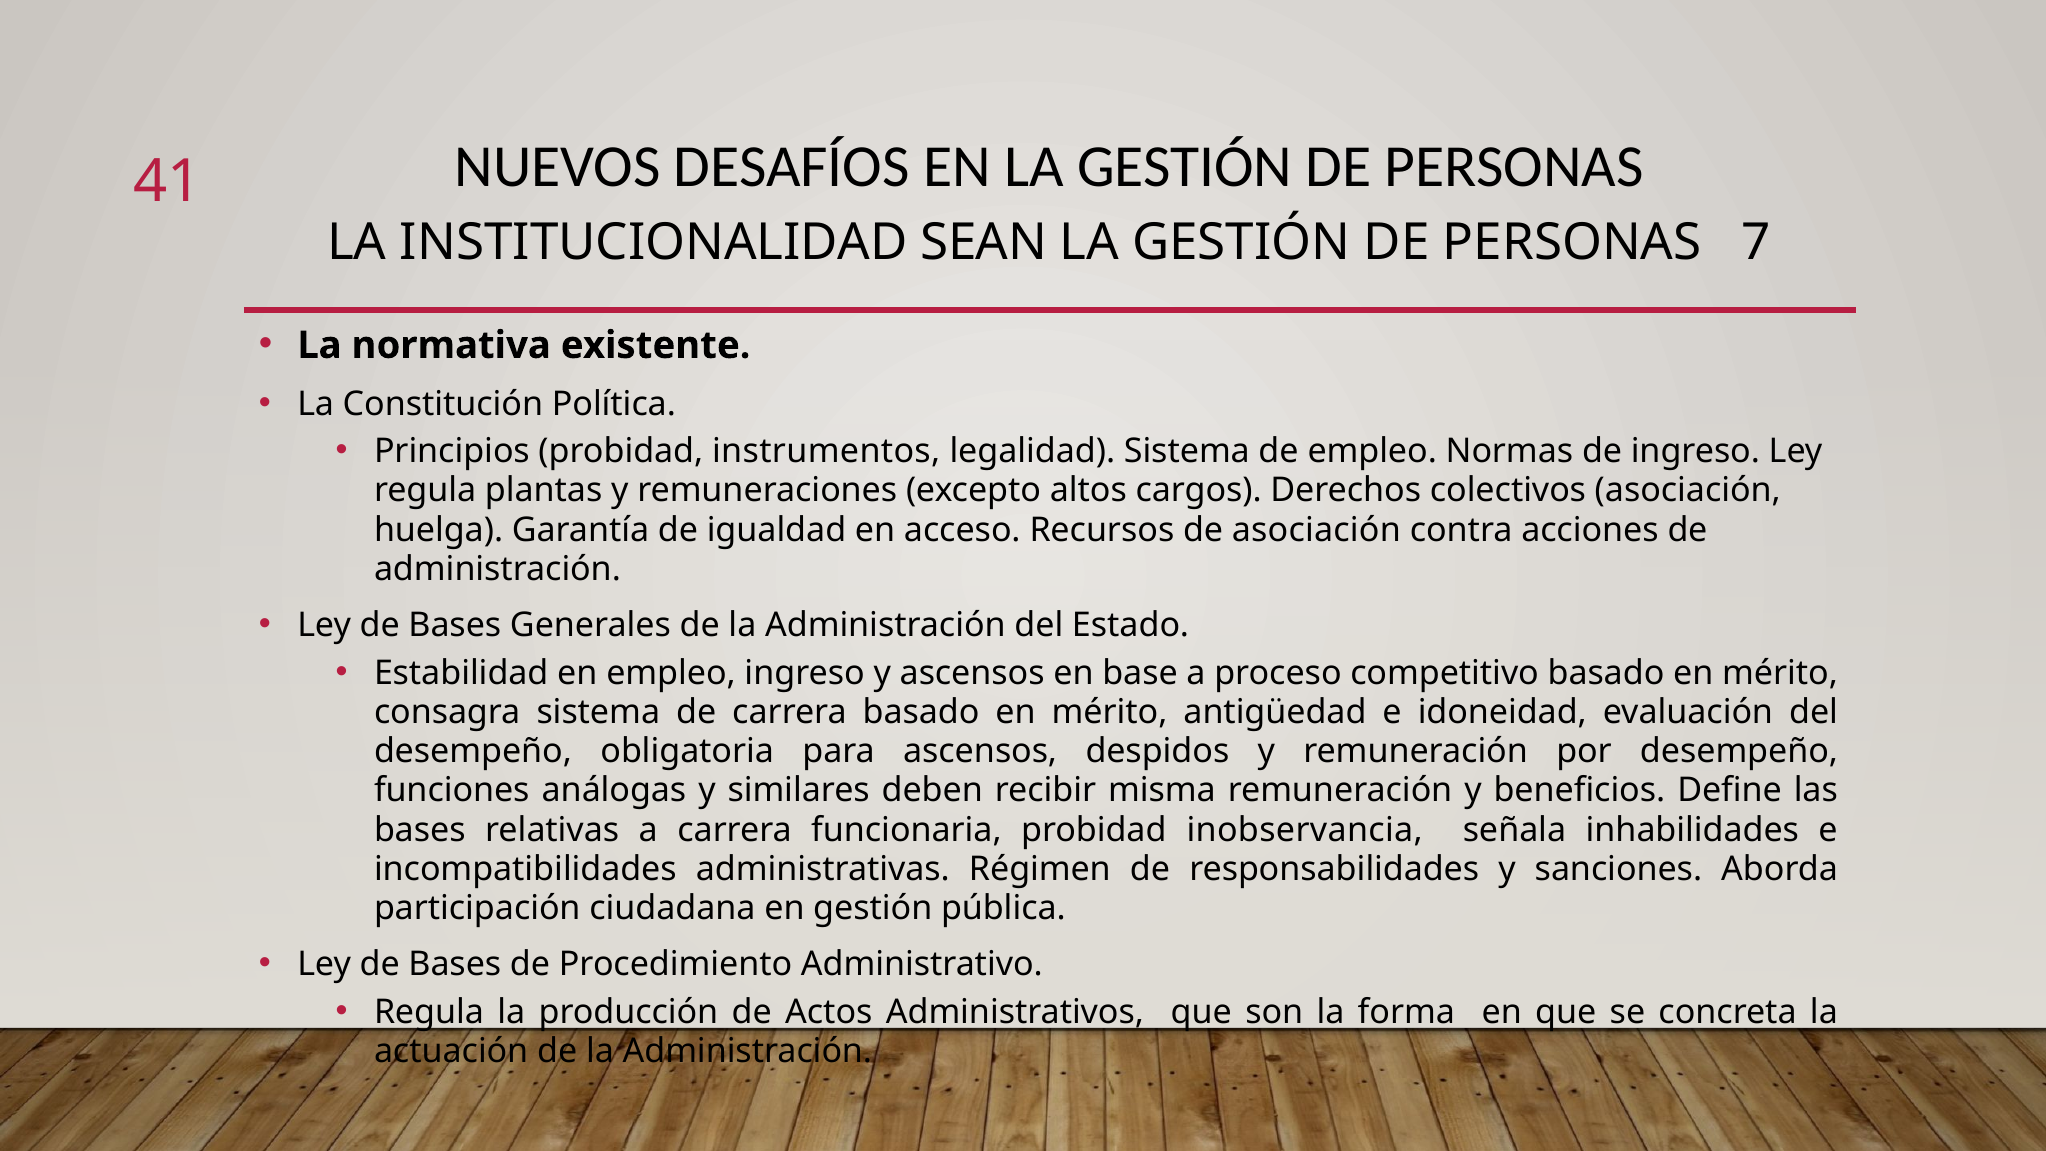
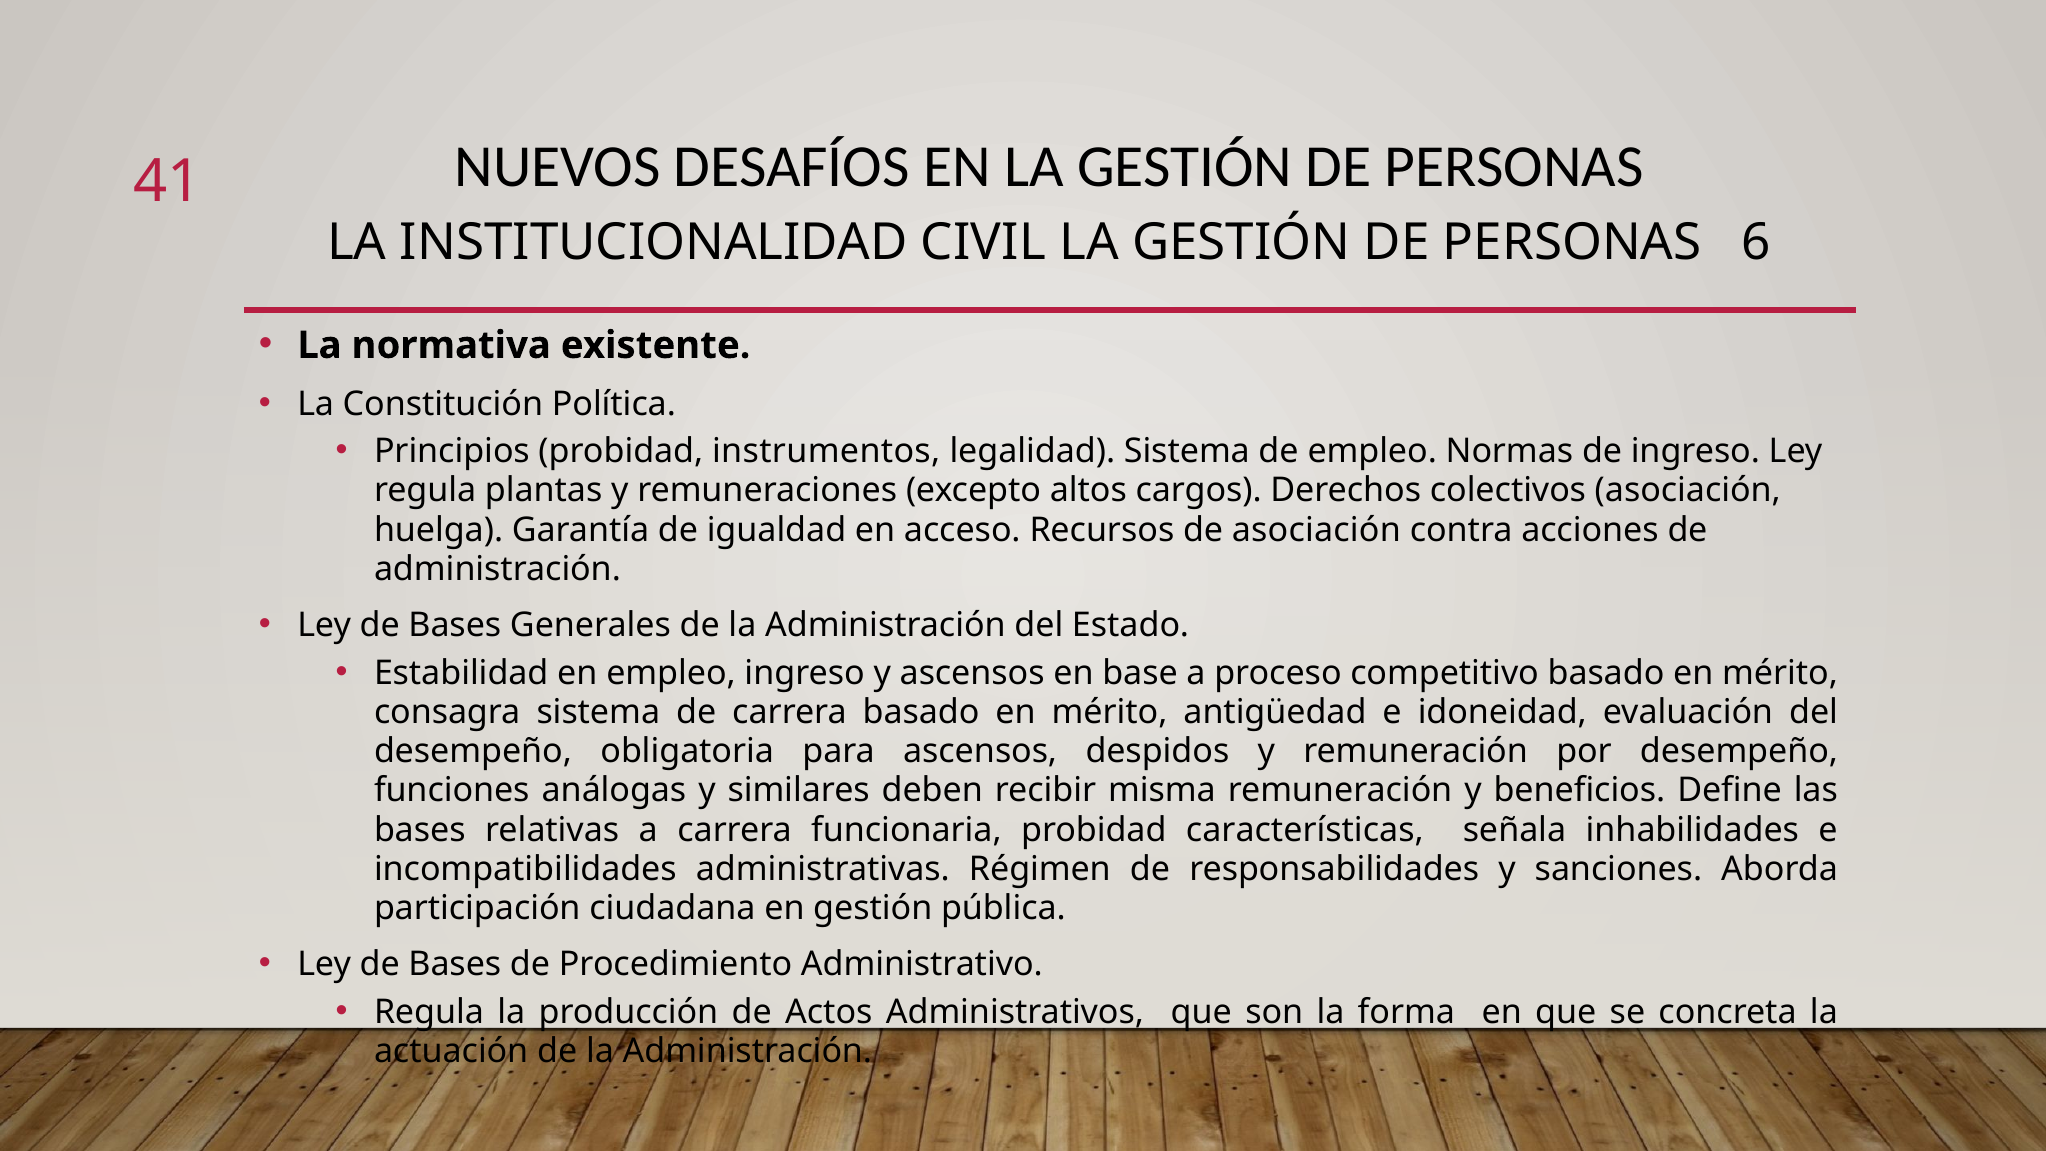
SEAN: SEAN -> CIVIL (983, 242)
7: 7 -> 6 (1756, 242)
inobservancia: inobservancia -> características (1305, 830)
